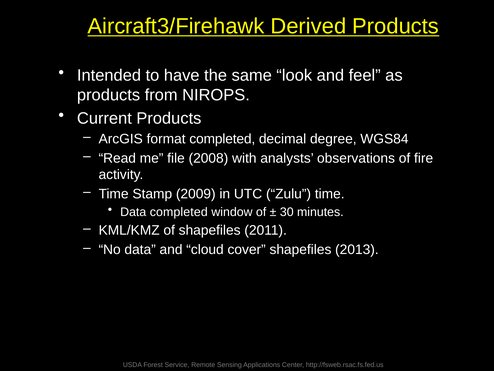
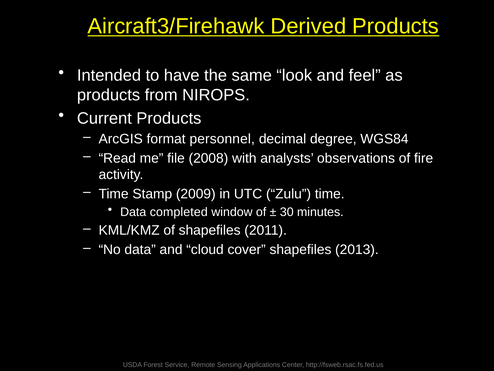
format completed: completed -> personnel (222, 139)
